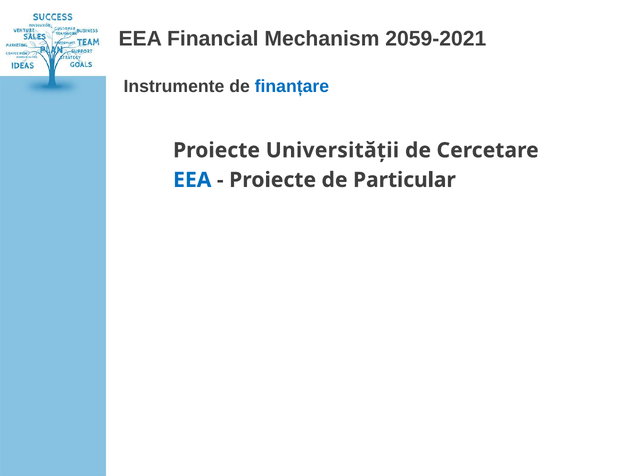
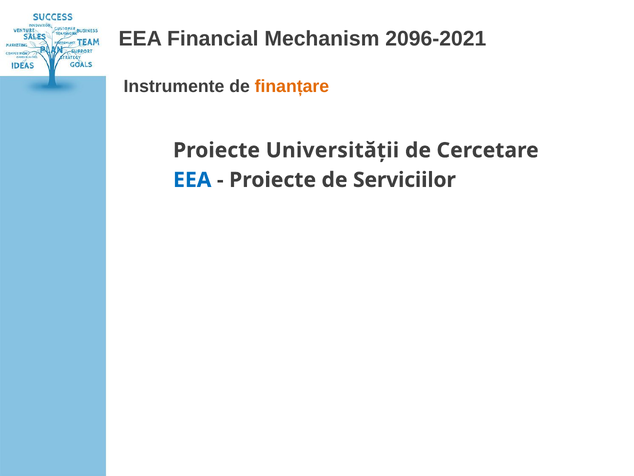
2059-2021: 2059-2021 -> 2096-2021 (436, 39)
finanțare colour: blue -> orange (292, 86)
Particular: Particular -> Serviciilor (404, 180)
